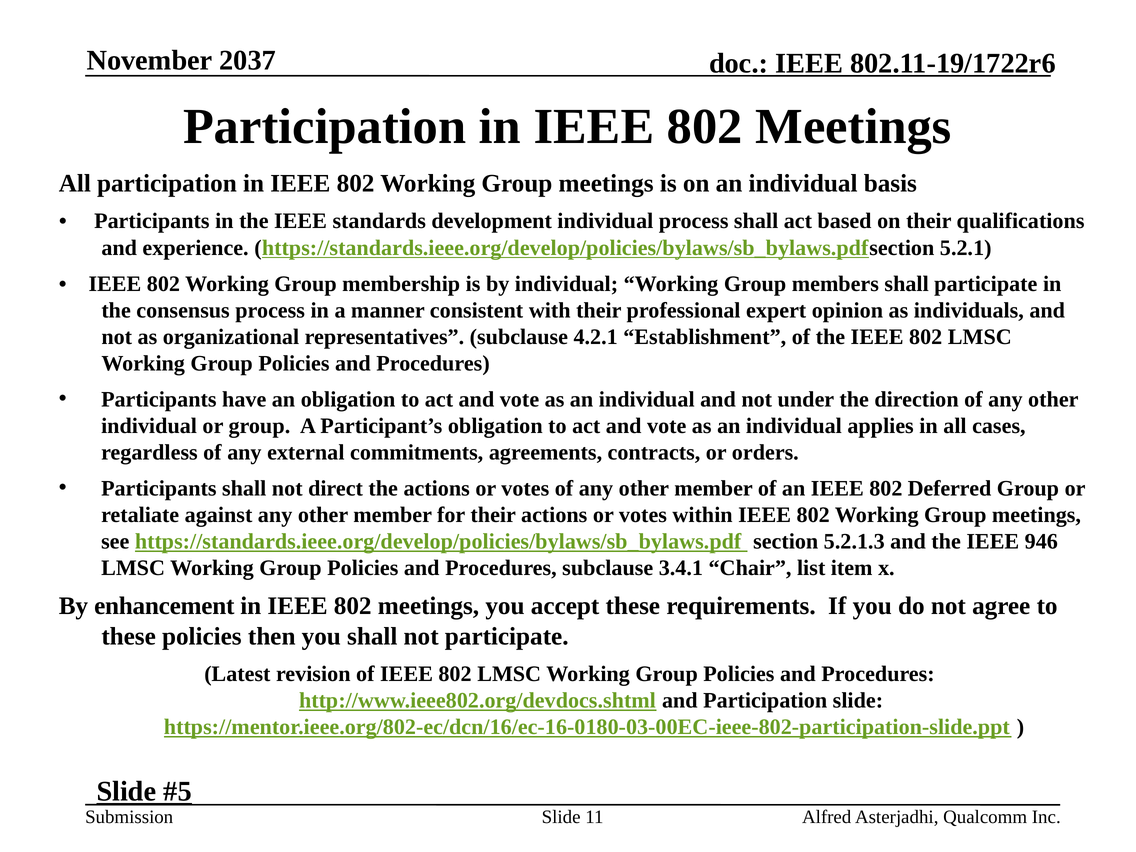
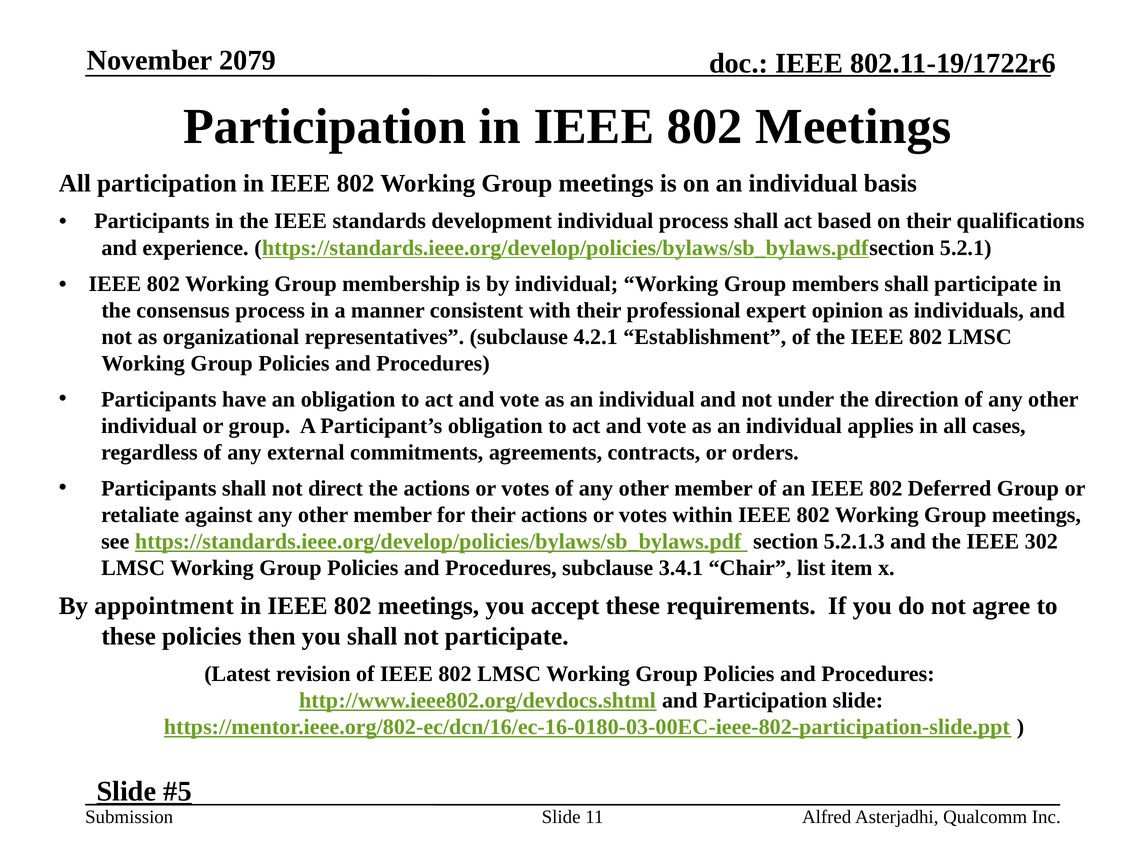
2037: 2037 -> 2079 (248, 60)
946: 946 -> 302 (1041, 541)
enhancement: enhancement -> appointment (164, 606)
